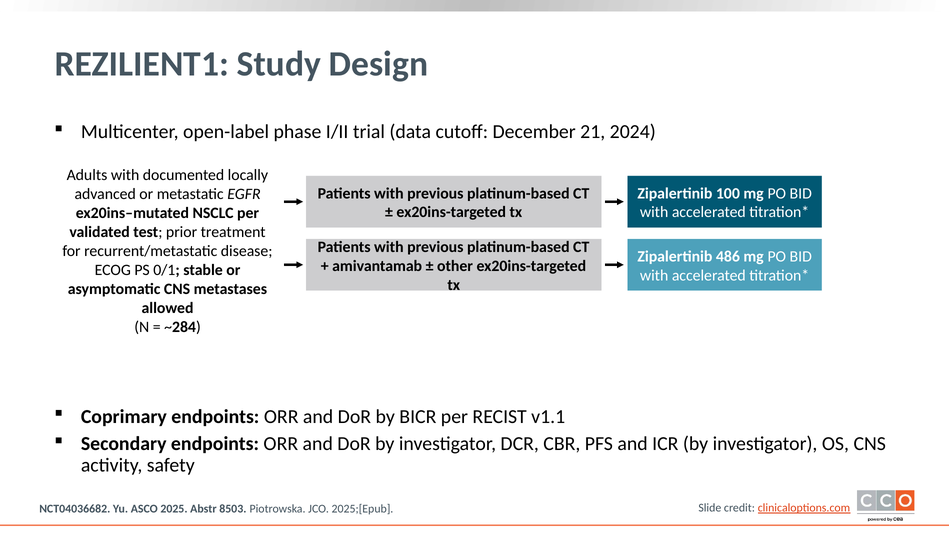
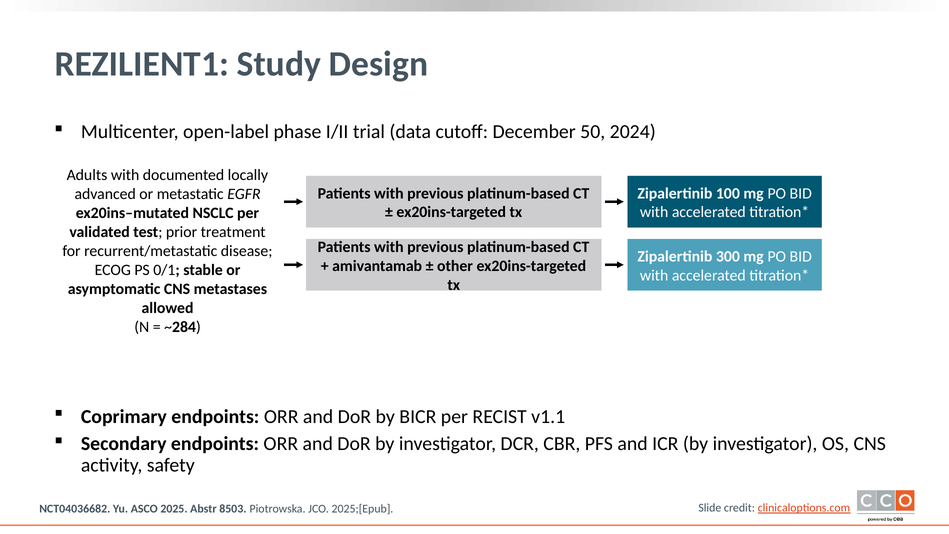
21: 21 -> 50 (593, 132)
486: 486 -> 300 (728, 256)
